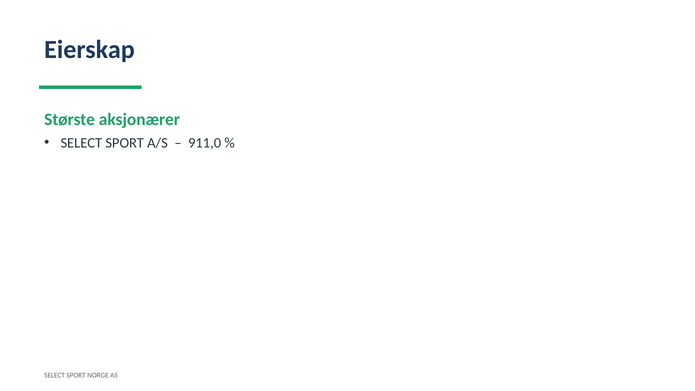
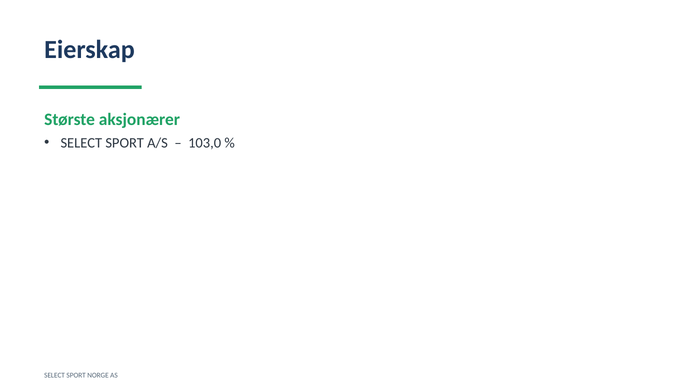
911,0: 911,0 -> 103,0 (205, 143)
